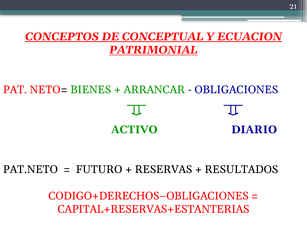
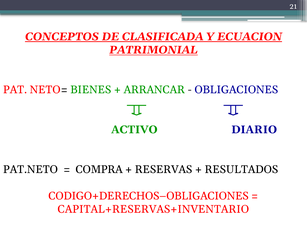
CONCEPTUAL: CONCEPTUAL -> CLASIFICADA (163, 37)
FUTURO: FUTURO -> COMPRA (99, 170)
CAPITAL+RESERVAS+ESTANTERIAS: CAPITAL+RESERVAS+ESTANTERIAS -> CAPITAL+RESERVAS+INVENTARIO (153, 210)
